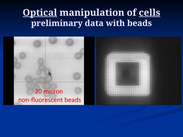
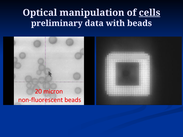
Optical underline: present -> none (40, 13)
